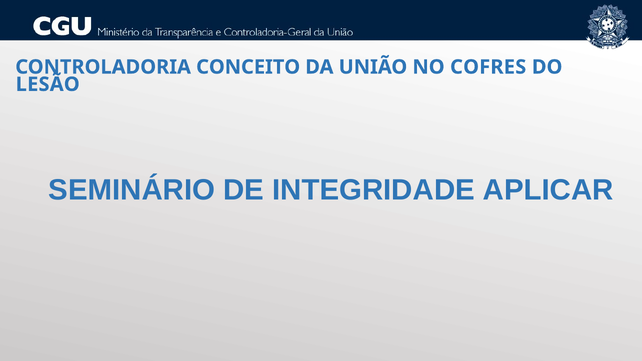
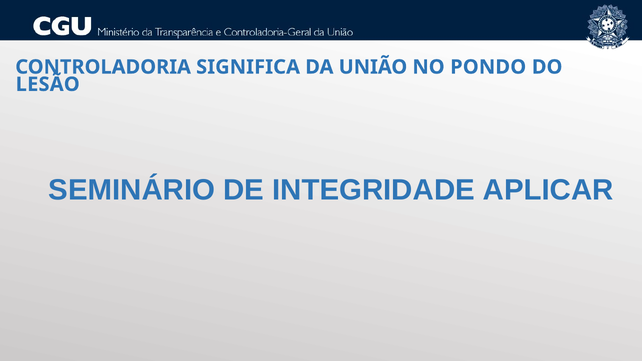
CONCEITO: CONCEITO -> SIGNIFICA (248, 67)
COFRES: COFRES -> PONDO (488, 67)
